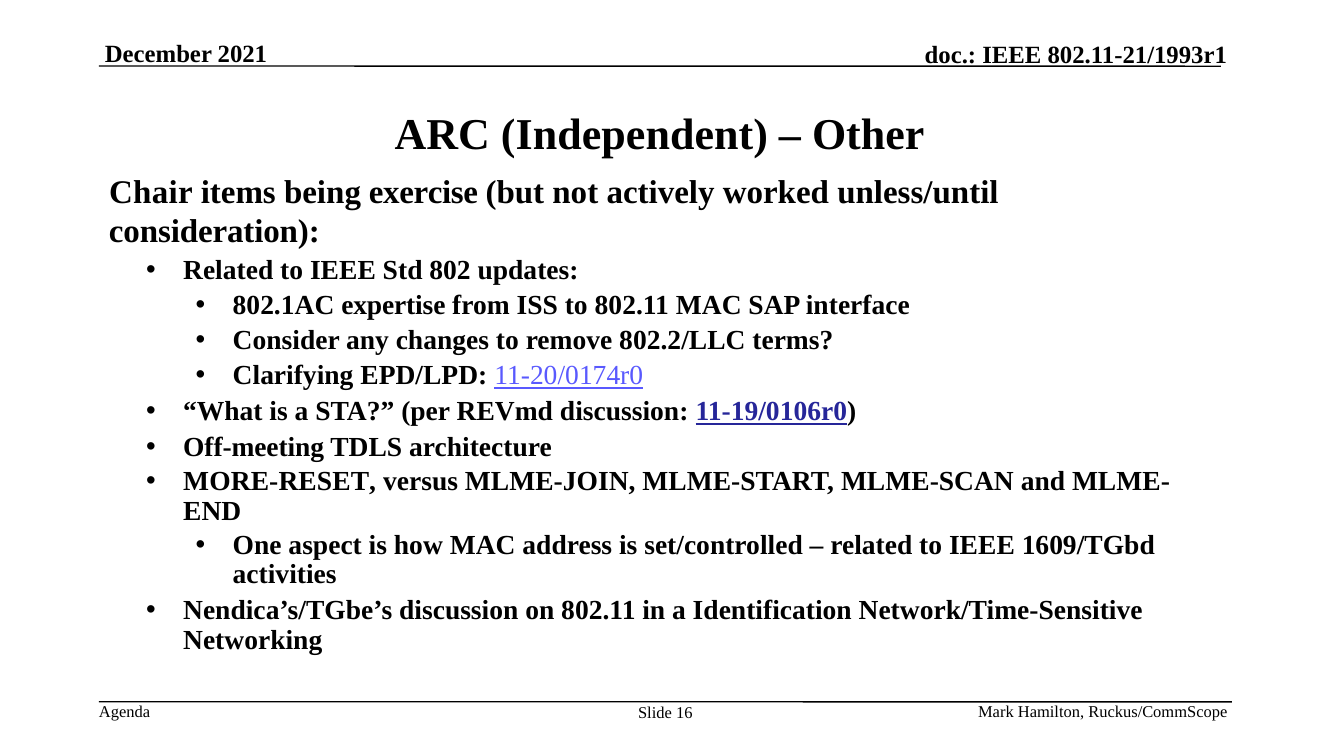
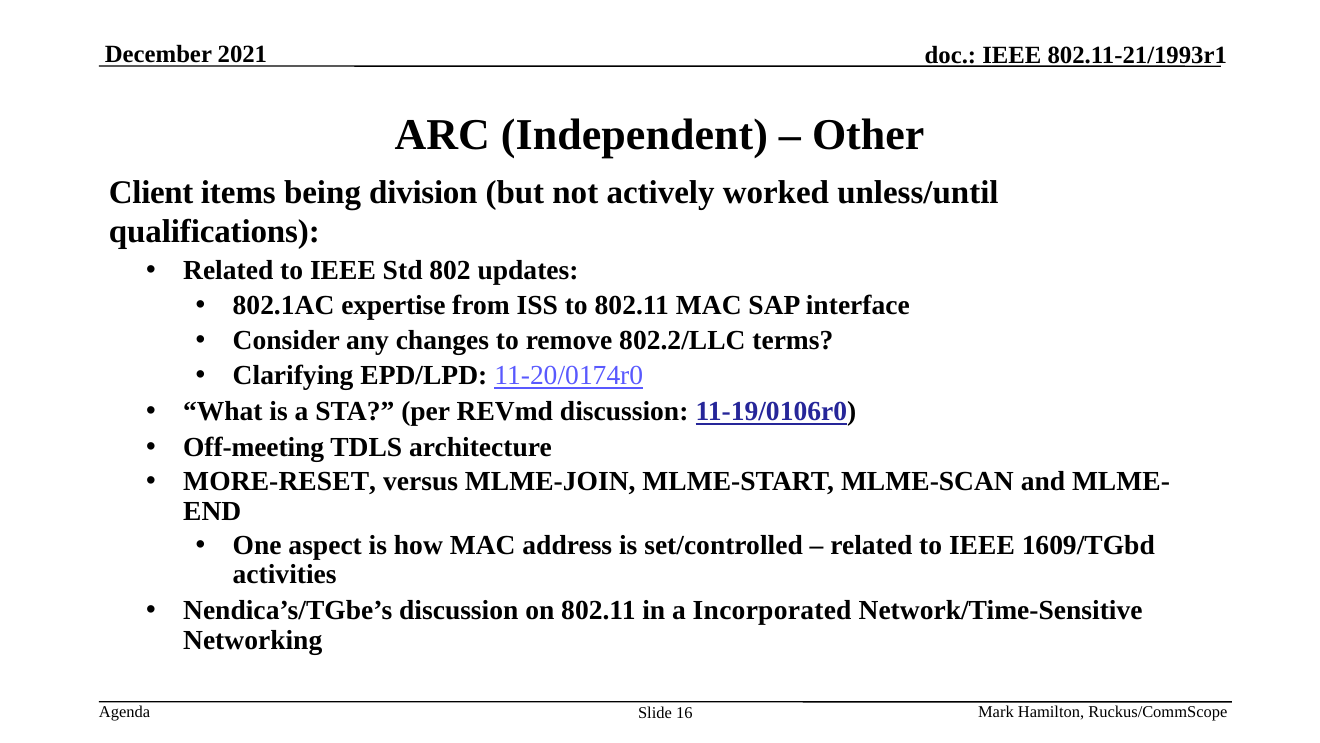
Chair: Chair -> Client (151, 192)
exercise: exercise -> division (423, 192)
consideration: consideration -> qualifications (214, 232)
Identification: Identification -> Incorporated (772, 610)
